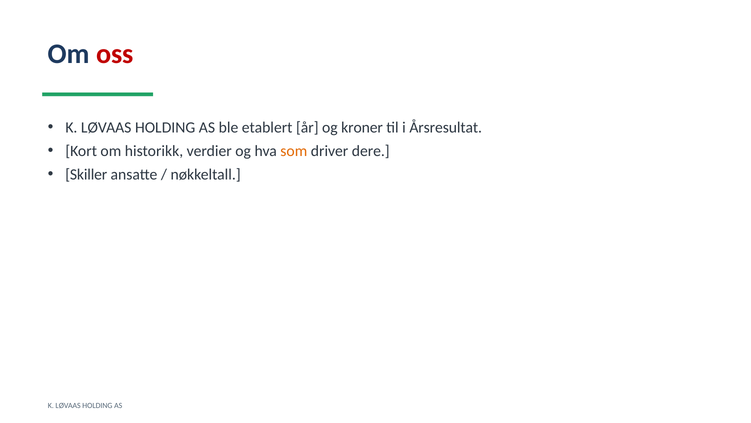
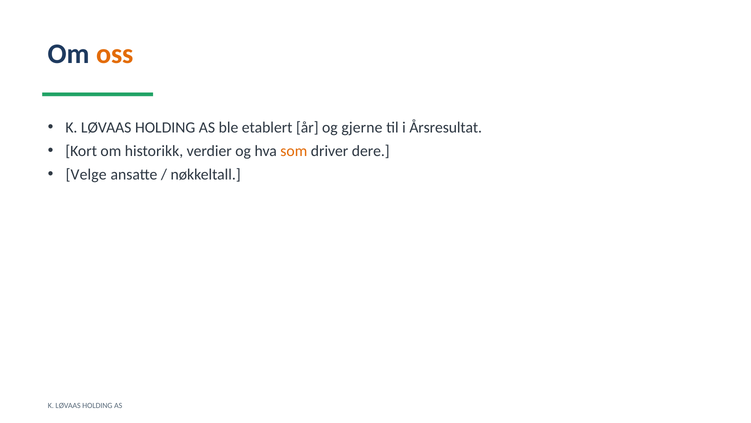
oss colour: red -> orange (115, 54)
kroner: kroner -> gjerne (362, 127)
Skiller: Skiller -> Velge (86, 174)
